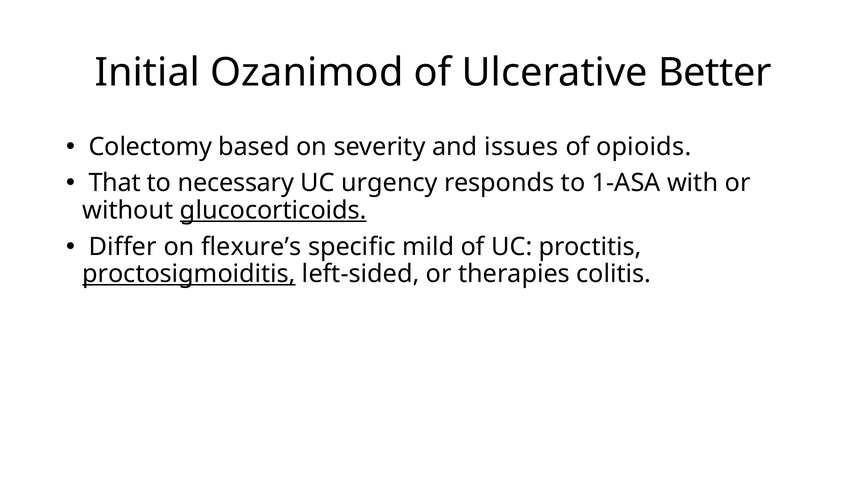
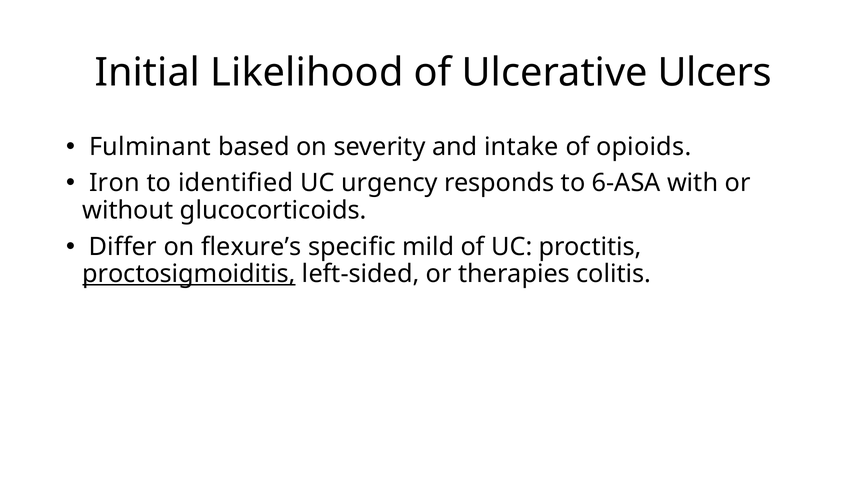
Ozanimod: Ozanimod -> Likelihood (307, 73)
Better: Better -> Ulcers (715, 73)
Colectomy: Colectomy -> Fulminant (150, 147)
issues: issues -> intake (521, 147)
That: That -> Iron (114, 183)
necessary: necessary -> identified (236, 183)
1-ASA: 1-ASA -> 6-ASA (626, 183)
glucocorticoids underline: present -> none (273, 210)
